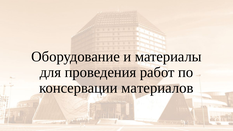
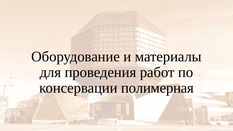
материалов: материалов -> полимерная (157, 88)
